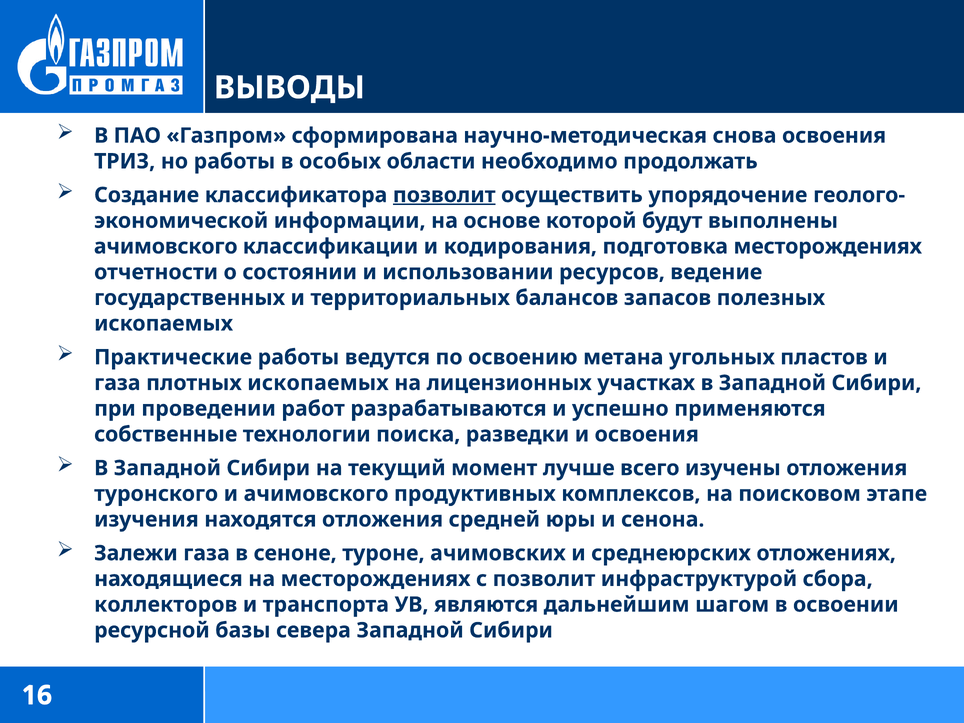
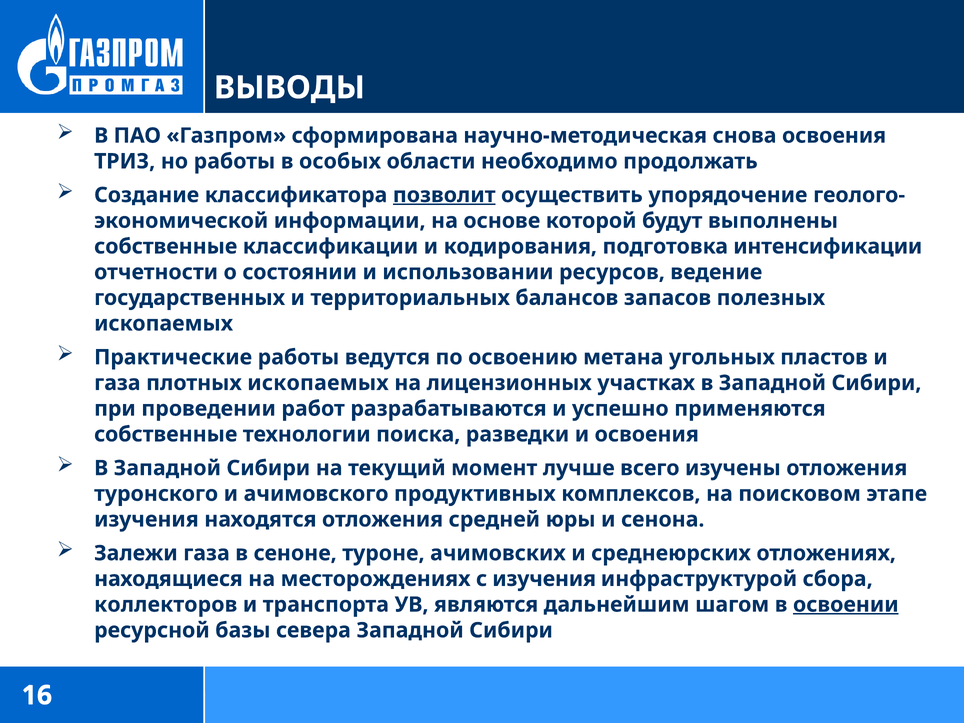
ачимовского: ачимовского -> собственные (166, 246)
подготовка месторождениях: месторождениях -> интенсификации (828, 246)
с позволит: позволит -> изучения (544, 579)
освоении underline: none -> present (846, 605)
